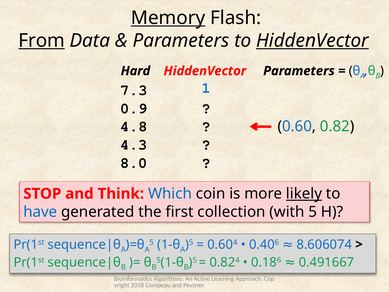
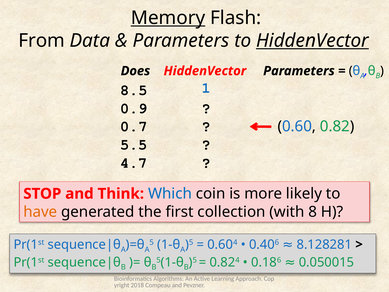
From underline: present -> none (42, 41)
Hard: Hard -> Does (135, 71)
7.3: 7.3 -> 8.5 (134, 90)
4.8: 4.8 -> 0.7 (134, 126)
4.3: 4.3 -> 5.5 (134, 145)
8.0: 8.0 -> 4.7 (134, 163)
likely underline: present -> none (304, 194)
have colour: blue -> orange (40, 212)
with 5: 5 -> 8 (313, 212)
8.606074: 8.606074 -> 8.128281 (324, 244)
0.491667: 0.491667 -> 0.050015 (326, 262)
